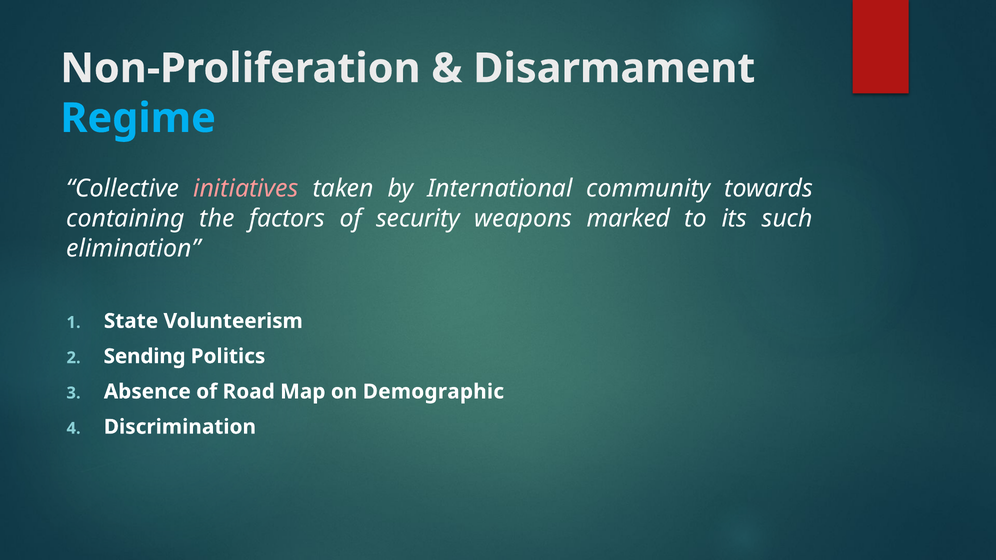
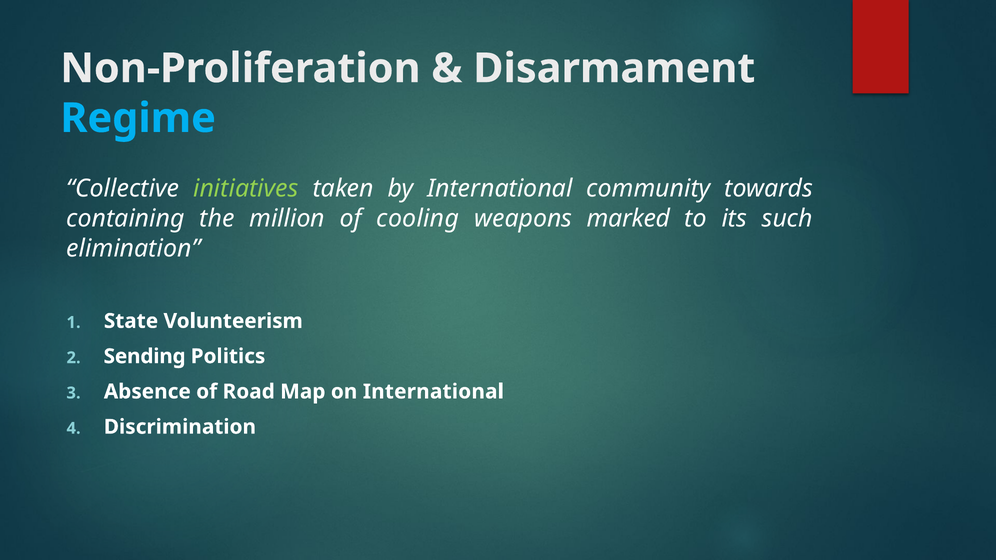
initiatives colour: pink -> light green (246, 189)
factors: factors -> million (287, 219)
security: security -> cooling (418, 219)
on Demographic: Demographic -> International (433, 392)
